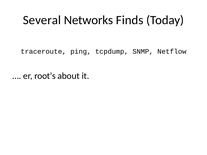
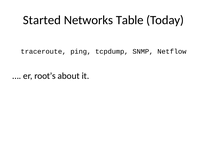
Several: Several -> Started (42, 20)
Finds: Finds -> Table (130, 20)
